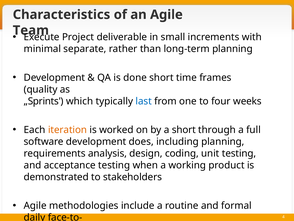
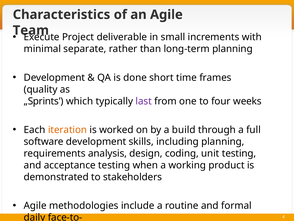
last colour: blue -> purple (144, 101)
a short: short -> build (184, 130)
does: does -> skills (141, 141)
